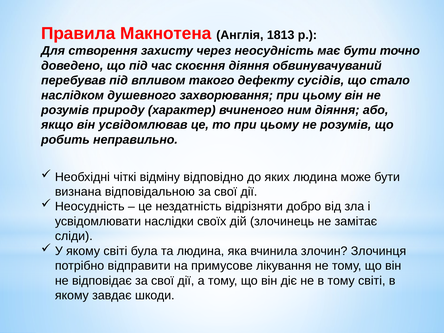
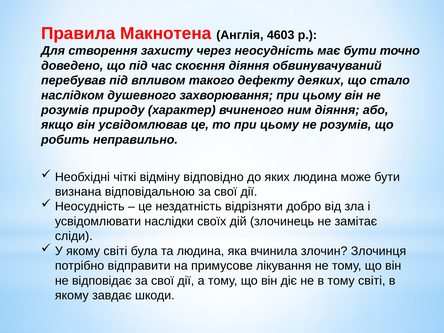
1813: 1813 -> 4603 (281, 35)
сусідів: сусідів -> деяких (321, 80)
